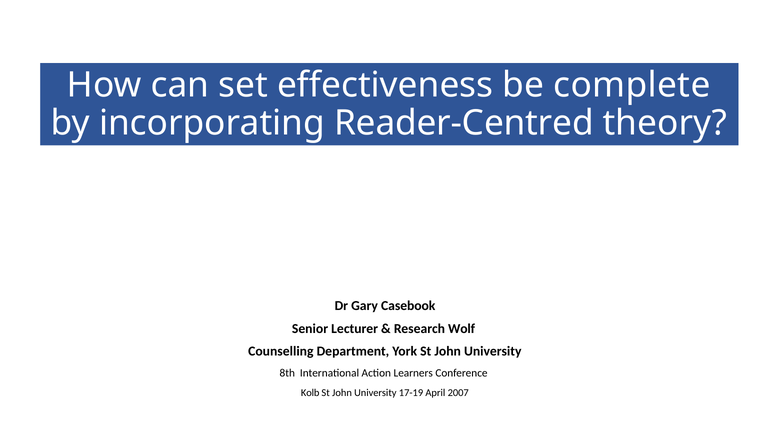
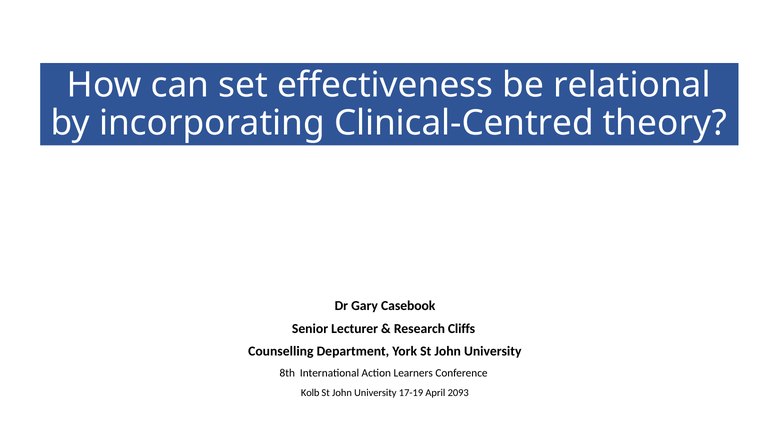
complete: complete -> relational (632, 85)
Reader-Centred: Reader-Centred -> Clinical-Centred (464, 123)
Wolf: Wolf -> Cliffs (462, 329)
2007: 2007 -> 2093 (458, 393)
